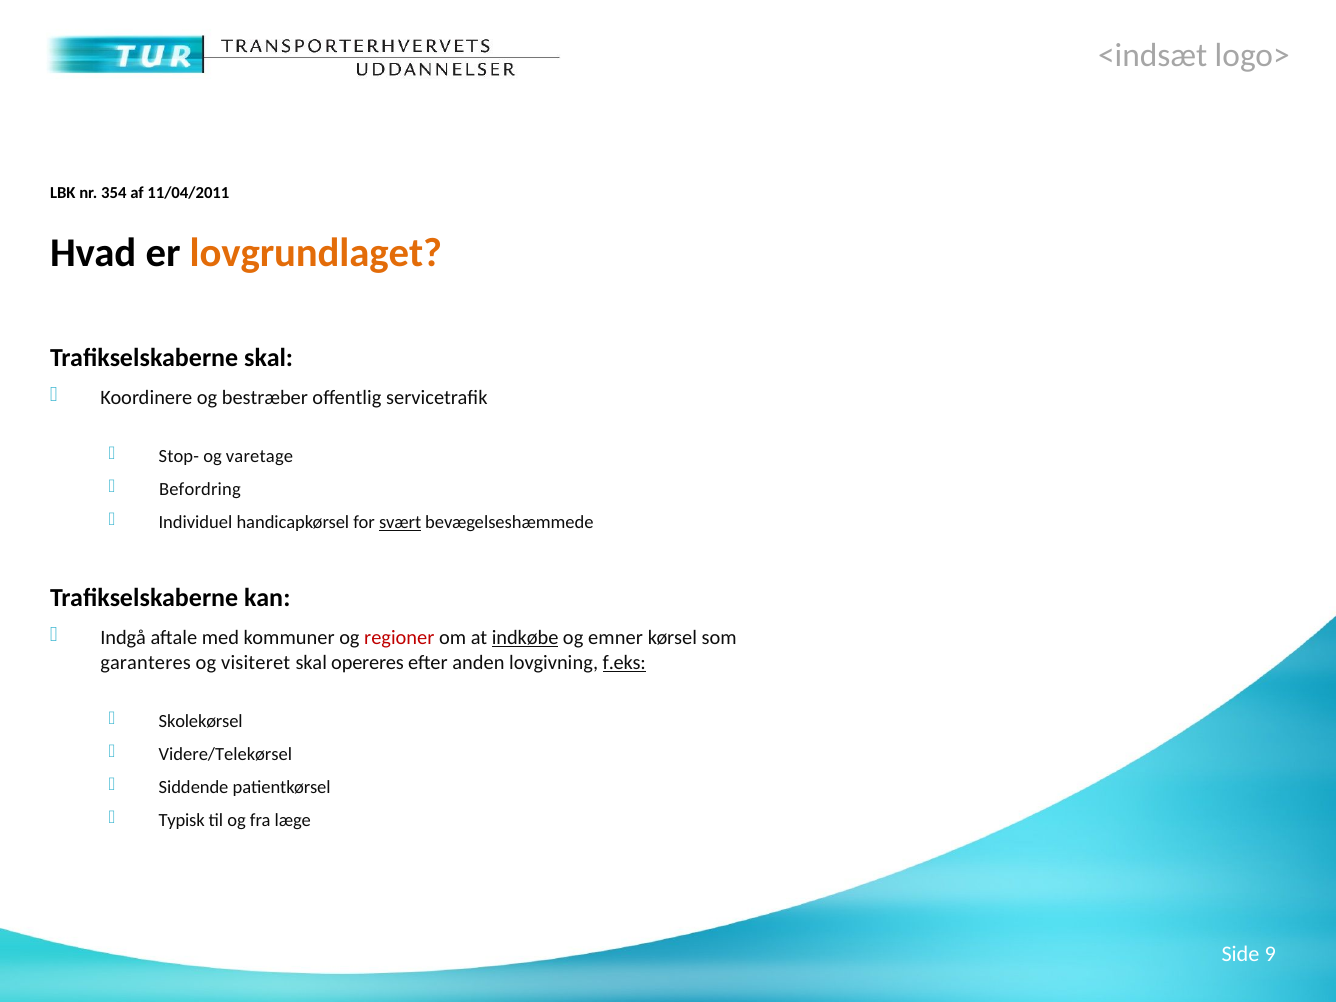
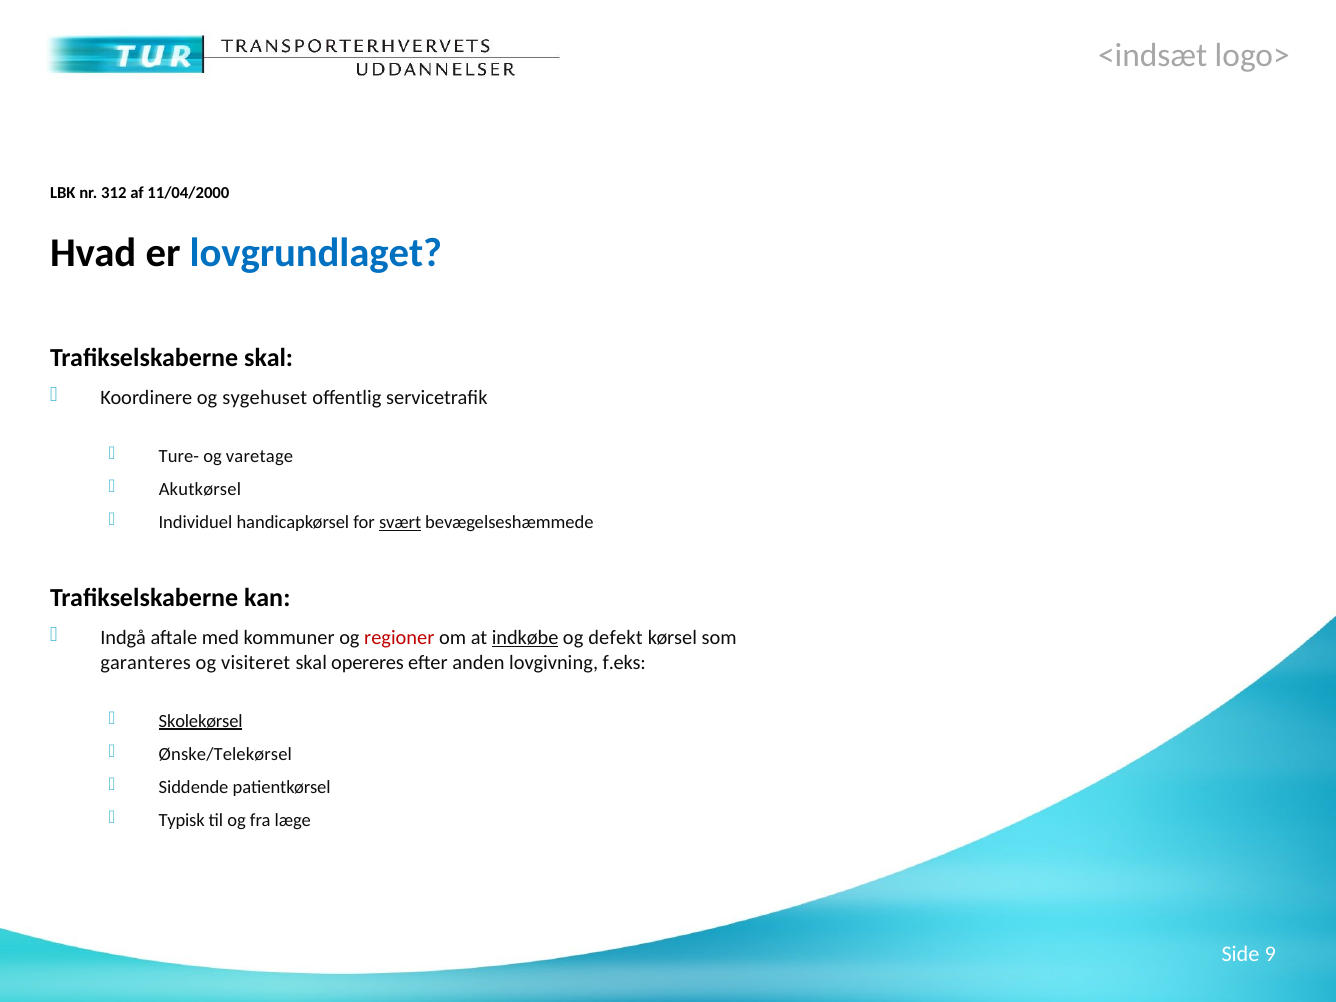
354: 354 -> 312 (114, 193)
11/04/2011: 11/04/2011 -> 11/04/2000 (188, 193)
lovgrundlaget colour: orange -> blue (316, 253)
bestræber: bestræber -> sygehuset (265, 398)
Stop-: Stop- -> Ture- (179, 456)
Befordring: Befordring -> Akutkørsel (200, 489)
emner: emner -> defekt (615, 638)
f.eks underline: present -> none (624, 662)
Skolekørsel underline: none -> present (201, 721)
Videre/Telekørsel: Videre/Telekørsel -> Ønske/Telekørsel (225, 754)
